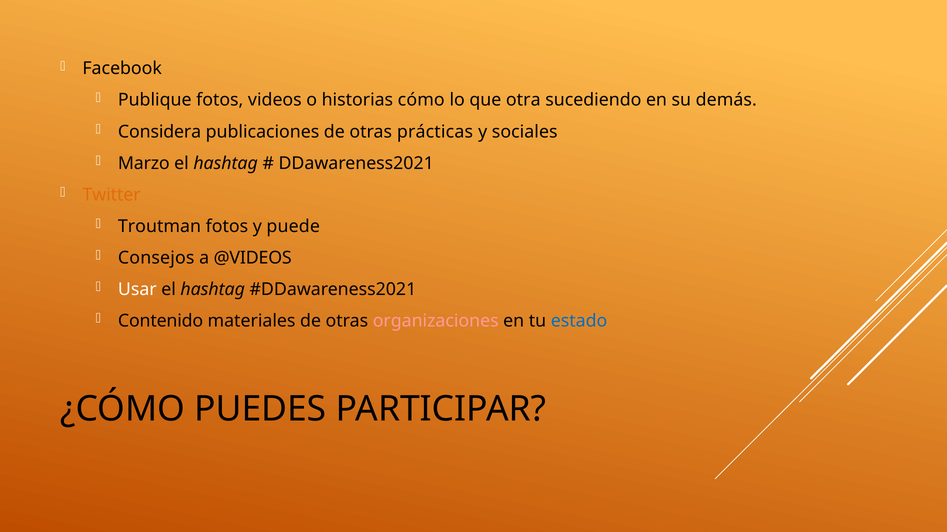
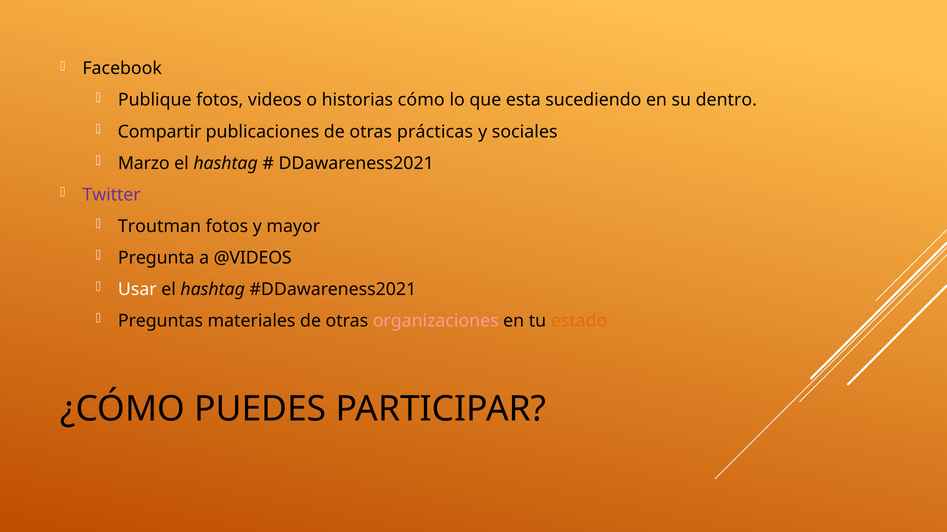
otra: otra -> esta (523, 100)
demás: demás -> dentro (726, 100)
Considera: Considera -> Compartir (160, 132)
Twitter colour: orange -> purple (112, 195)
puede: puede -> mayor (293, 227)
Consejos: Consejos -> Pregunta (156, 258)
Contenido: Contenido -> Preguntas (161, 321)
estado colour: blue -> orange (579, 321)
